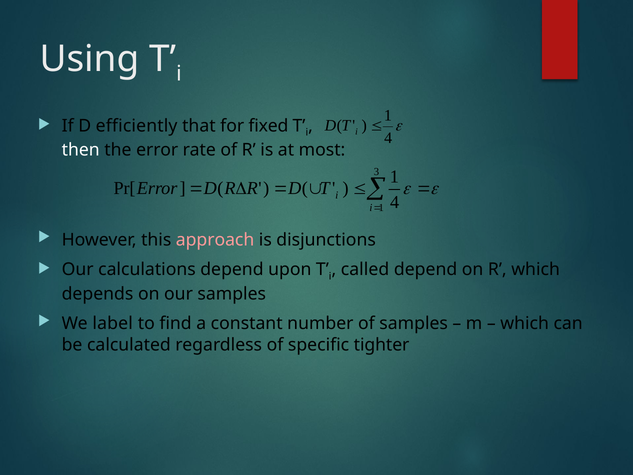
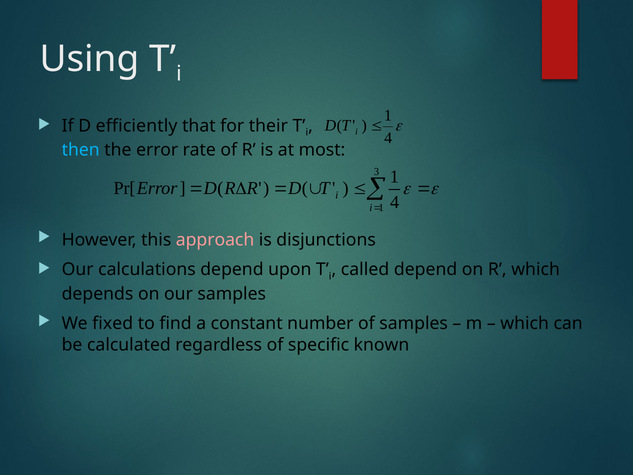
fixed: fixed -> their (268, 126)
then colour: white -> light blue (81, 150)
label: label -> fixed (113, 324)
tighter: tighter -> known (382, 345)
